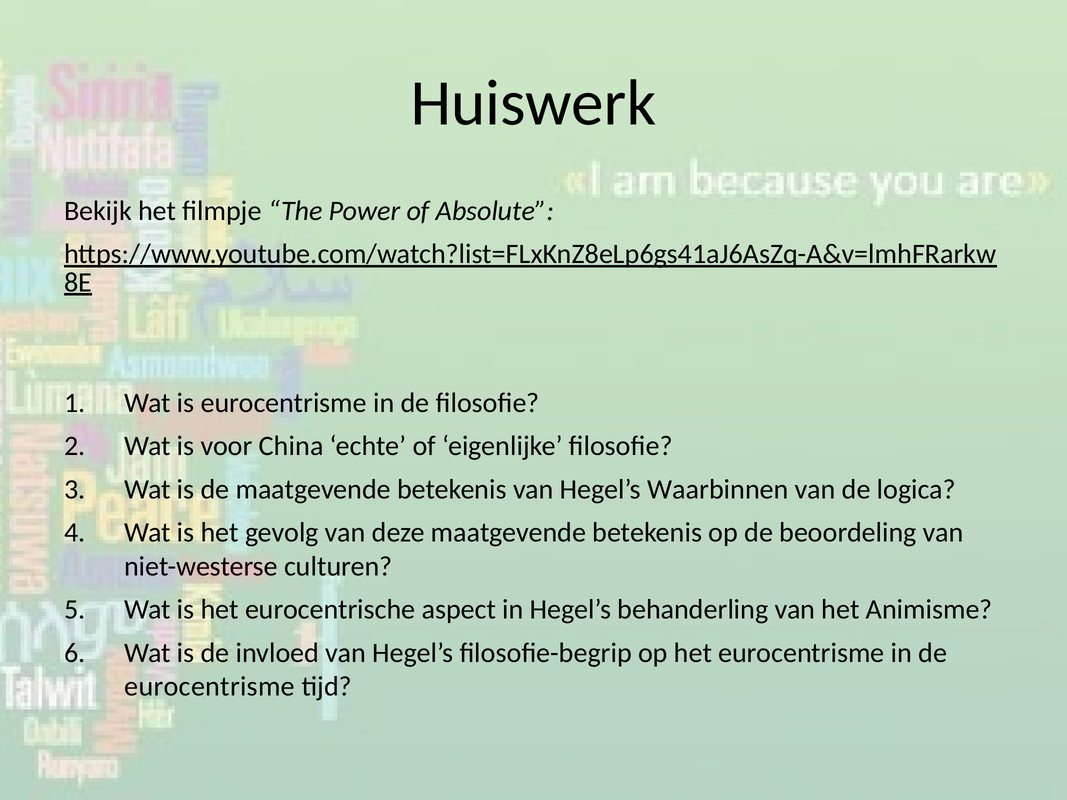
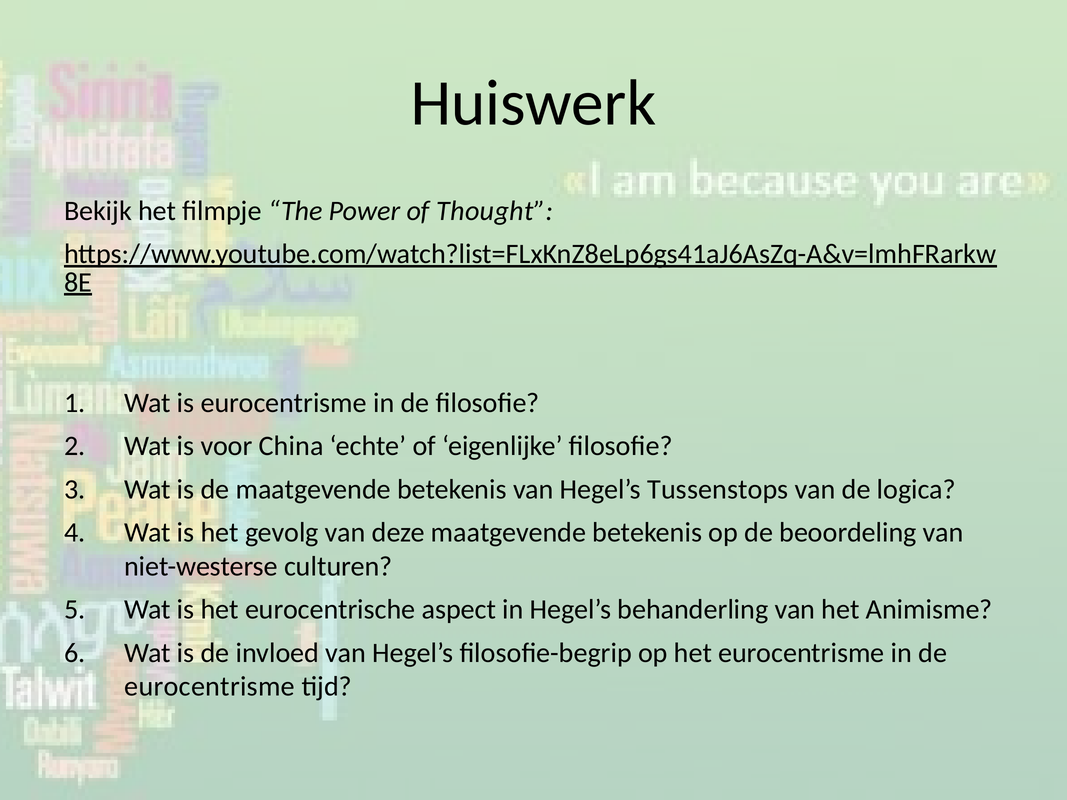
Absolute: Absolute -> Thought (495, 211)
Waarbinnen: Waarbinnen -> Tussenstops (718, 490)
